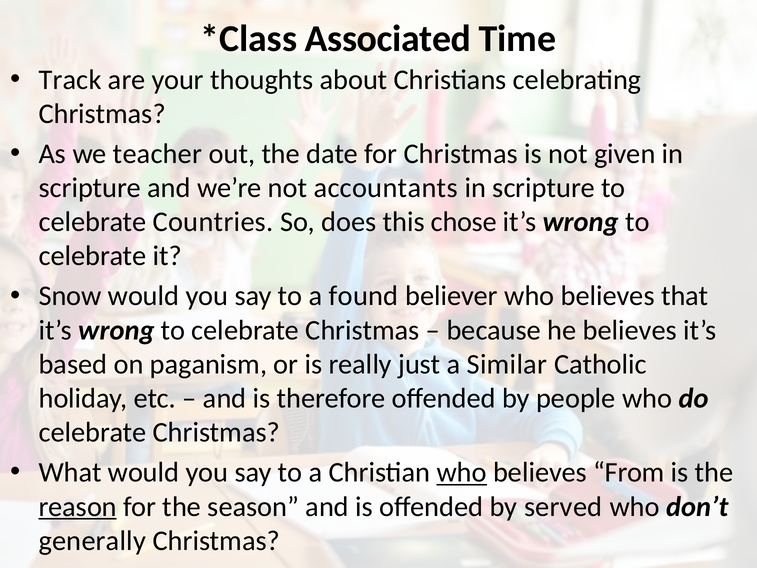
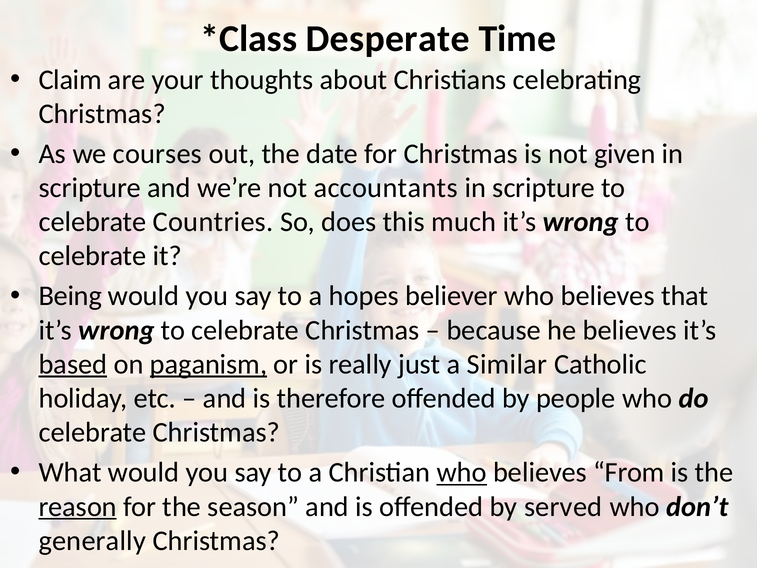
Associated: Associated -> Desperate (388, 39)
Track: Track -> Claim (70, 80)
teacher: teacher -> courses (158, 154)
chose: chose -> much (464, 222)
Snow: Snow -> Being (70, 296)
found: found -> hopes (364, 296)
based underline: none -> present (73, 364)
paganism underline: none -> present (208, 364)
